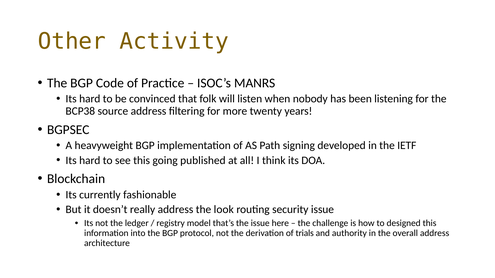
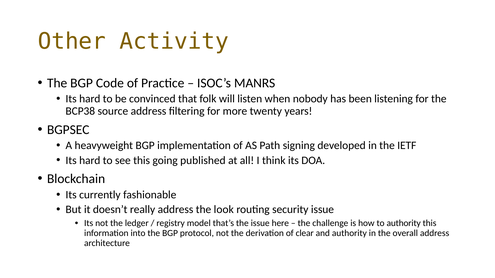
to designed: designed -> authority (404, 224)
trials: trials -> clear (305, 234)
